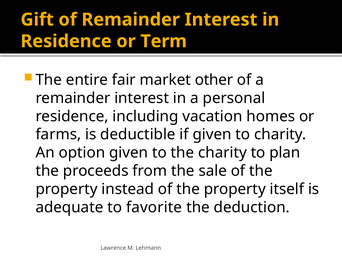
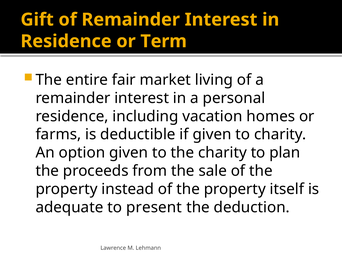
other: other -> living (214, 80)
favorite: favorite -> present (154, 208)
